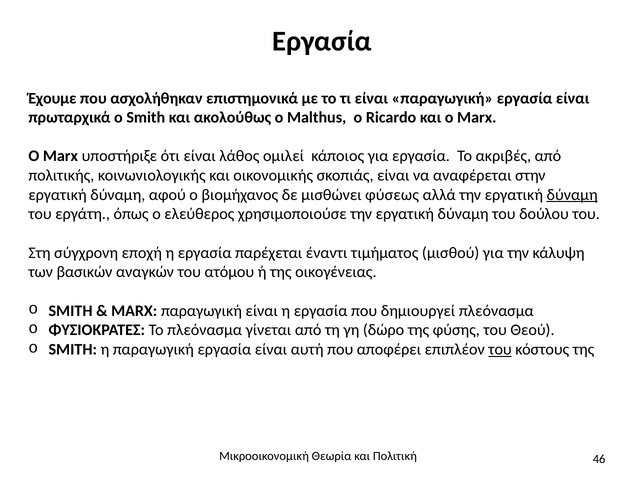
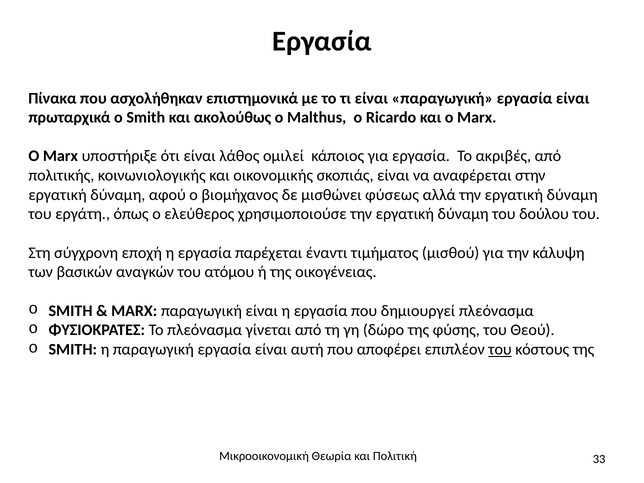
Έχουμε: Έχουμε -> Πίνακα (52, 98)
δύναμη underline: present -> none (572, 195)
46: 46 -> 33 (599, 459)
